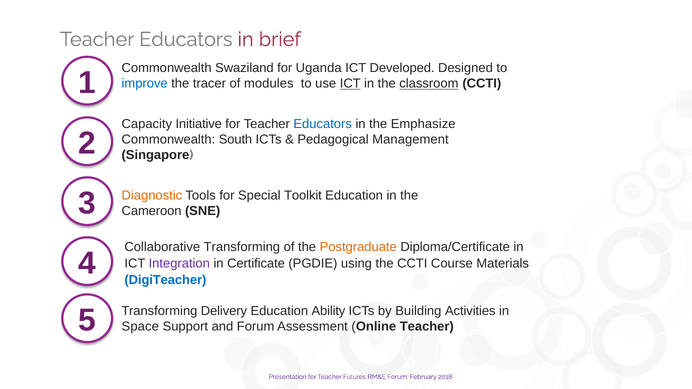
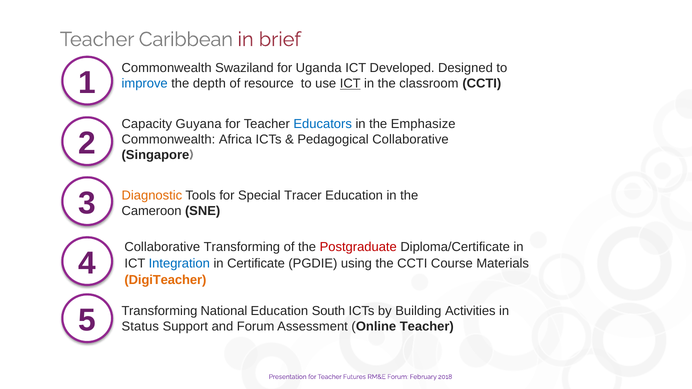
Educators: Educators -> Caribbean (186, 39)
tracer: tracer -> depth (209, 84)
modules: modules -> resource (269, 84)
classroom underline: present -> none (429, 84)
Initiative: Initiative -> Guyana (199, 124)
South: South -> Africa (235, 139)
Pedagogical Management: Management -> Collaborative (410, 139)
Toolkit: Toolkit -> Tracer (303, 195)
Postgraduate colour: orange -> red (358, 247)
Integration colour: purple -> blue (179, 264)
DigiTeacher colour: blue -> orange (165, 280)
Delivery: Delivery -> National (224, 311)
Ability: Ability -> South (328, 311)
Space: Space -> Status (140, 327)
